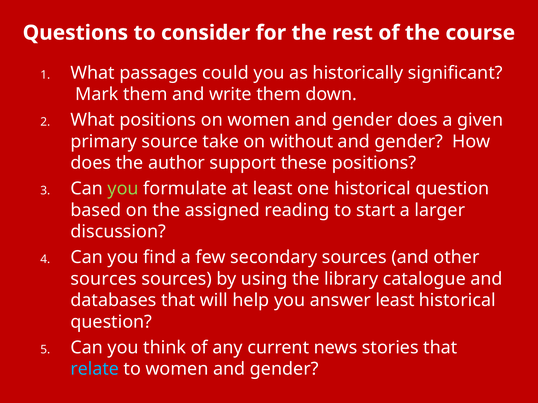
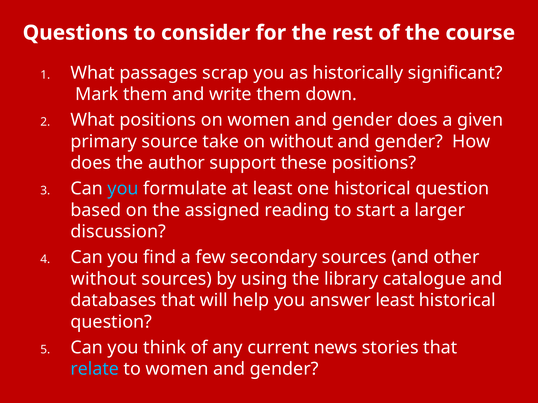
could: could -> scrap (225, 73)
you colour: light green -> light blue (123, 189)
sources: sources -> without (104, 279)
